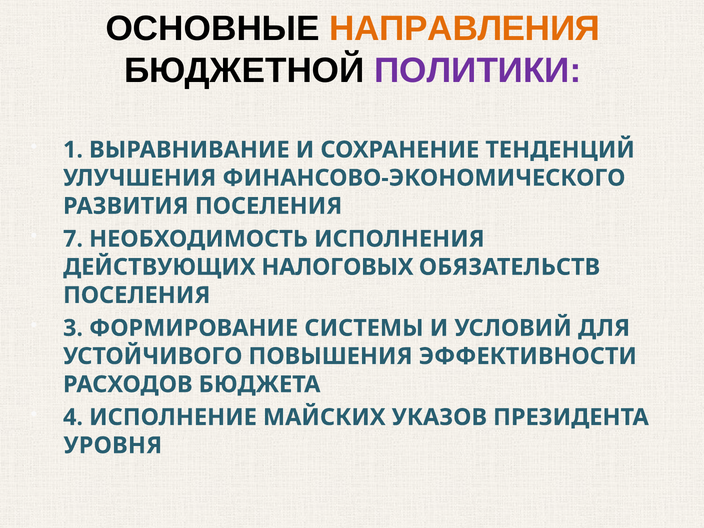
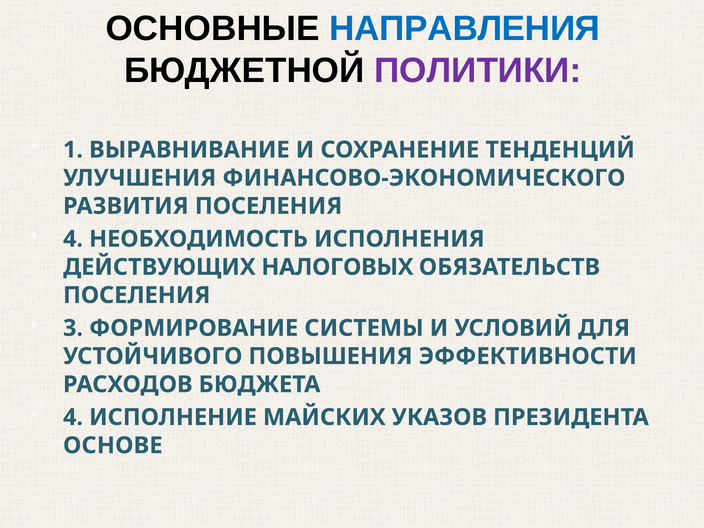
НАПРАВЛЕНИЯ colour: orange -> blue (465, 29)
7: 7 -> 4 (73, 239)
УРОВНЯ: УРОВНЯ -> ОСНОВЕ (113, 445)
